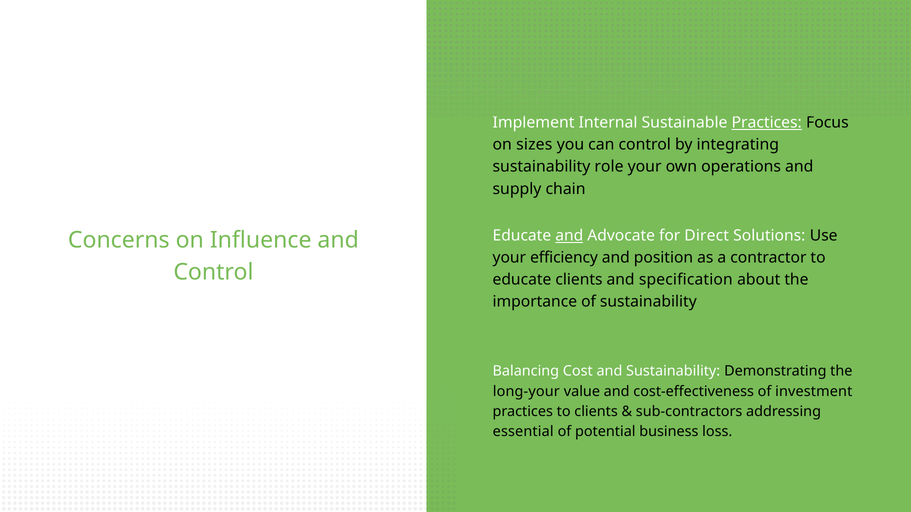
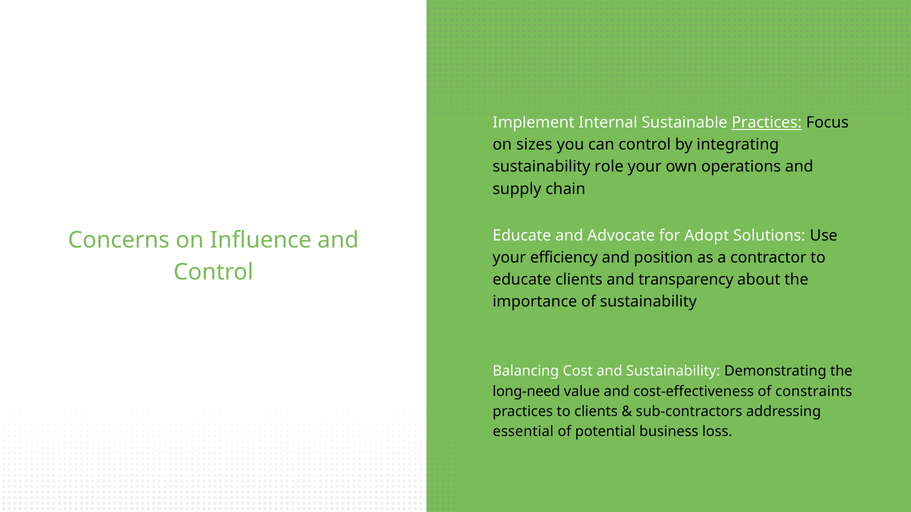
and underline: present -> none (569, 236)
Direct: Direct -> Adopt (707, 236)
specification: specification -> transparency (686, 280)
long-your: long-your -> long-need (526, 392)
investment: investment -> constraints (814, 392)
